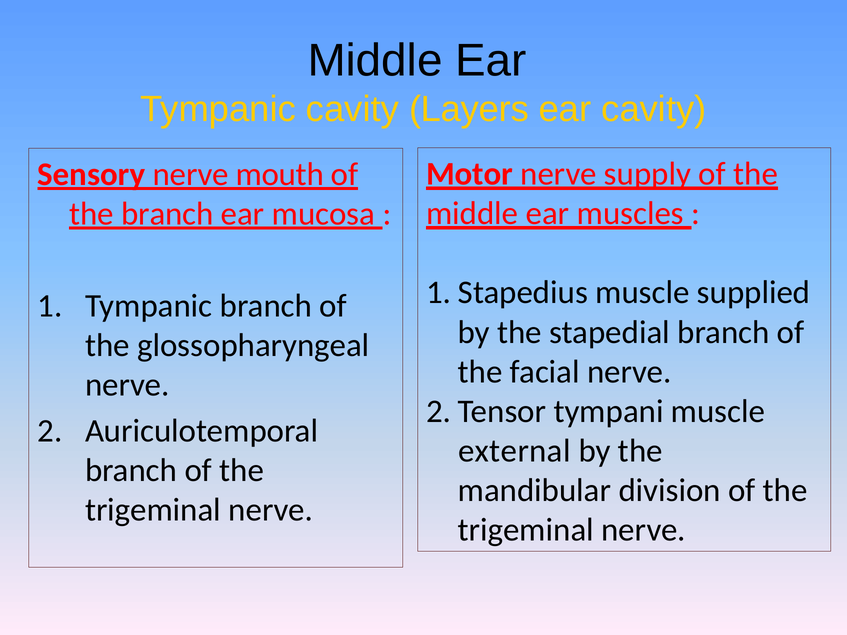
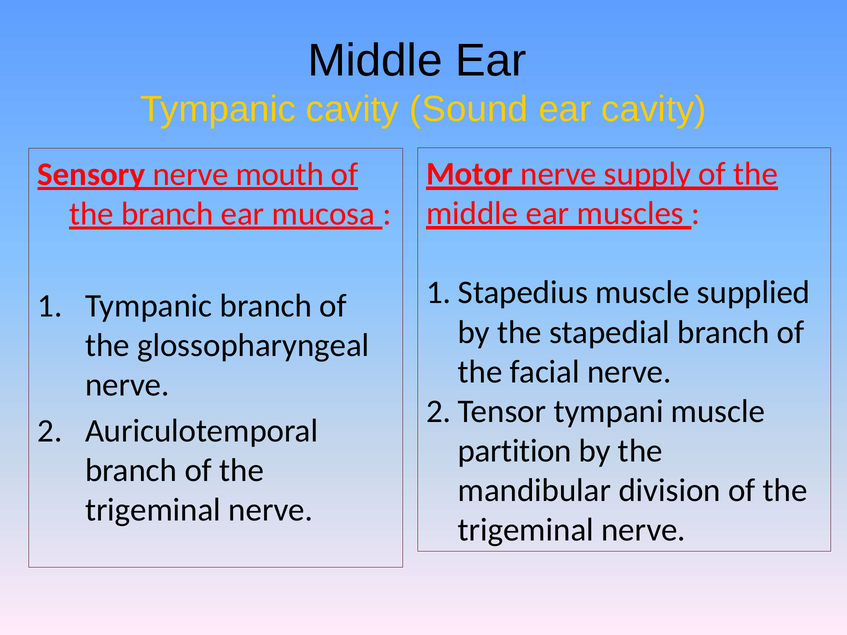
Layers: Layers -> Sound (469, 109)
external: external -> partition (515, 451)
